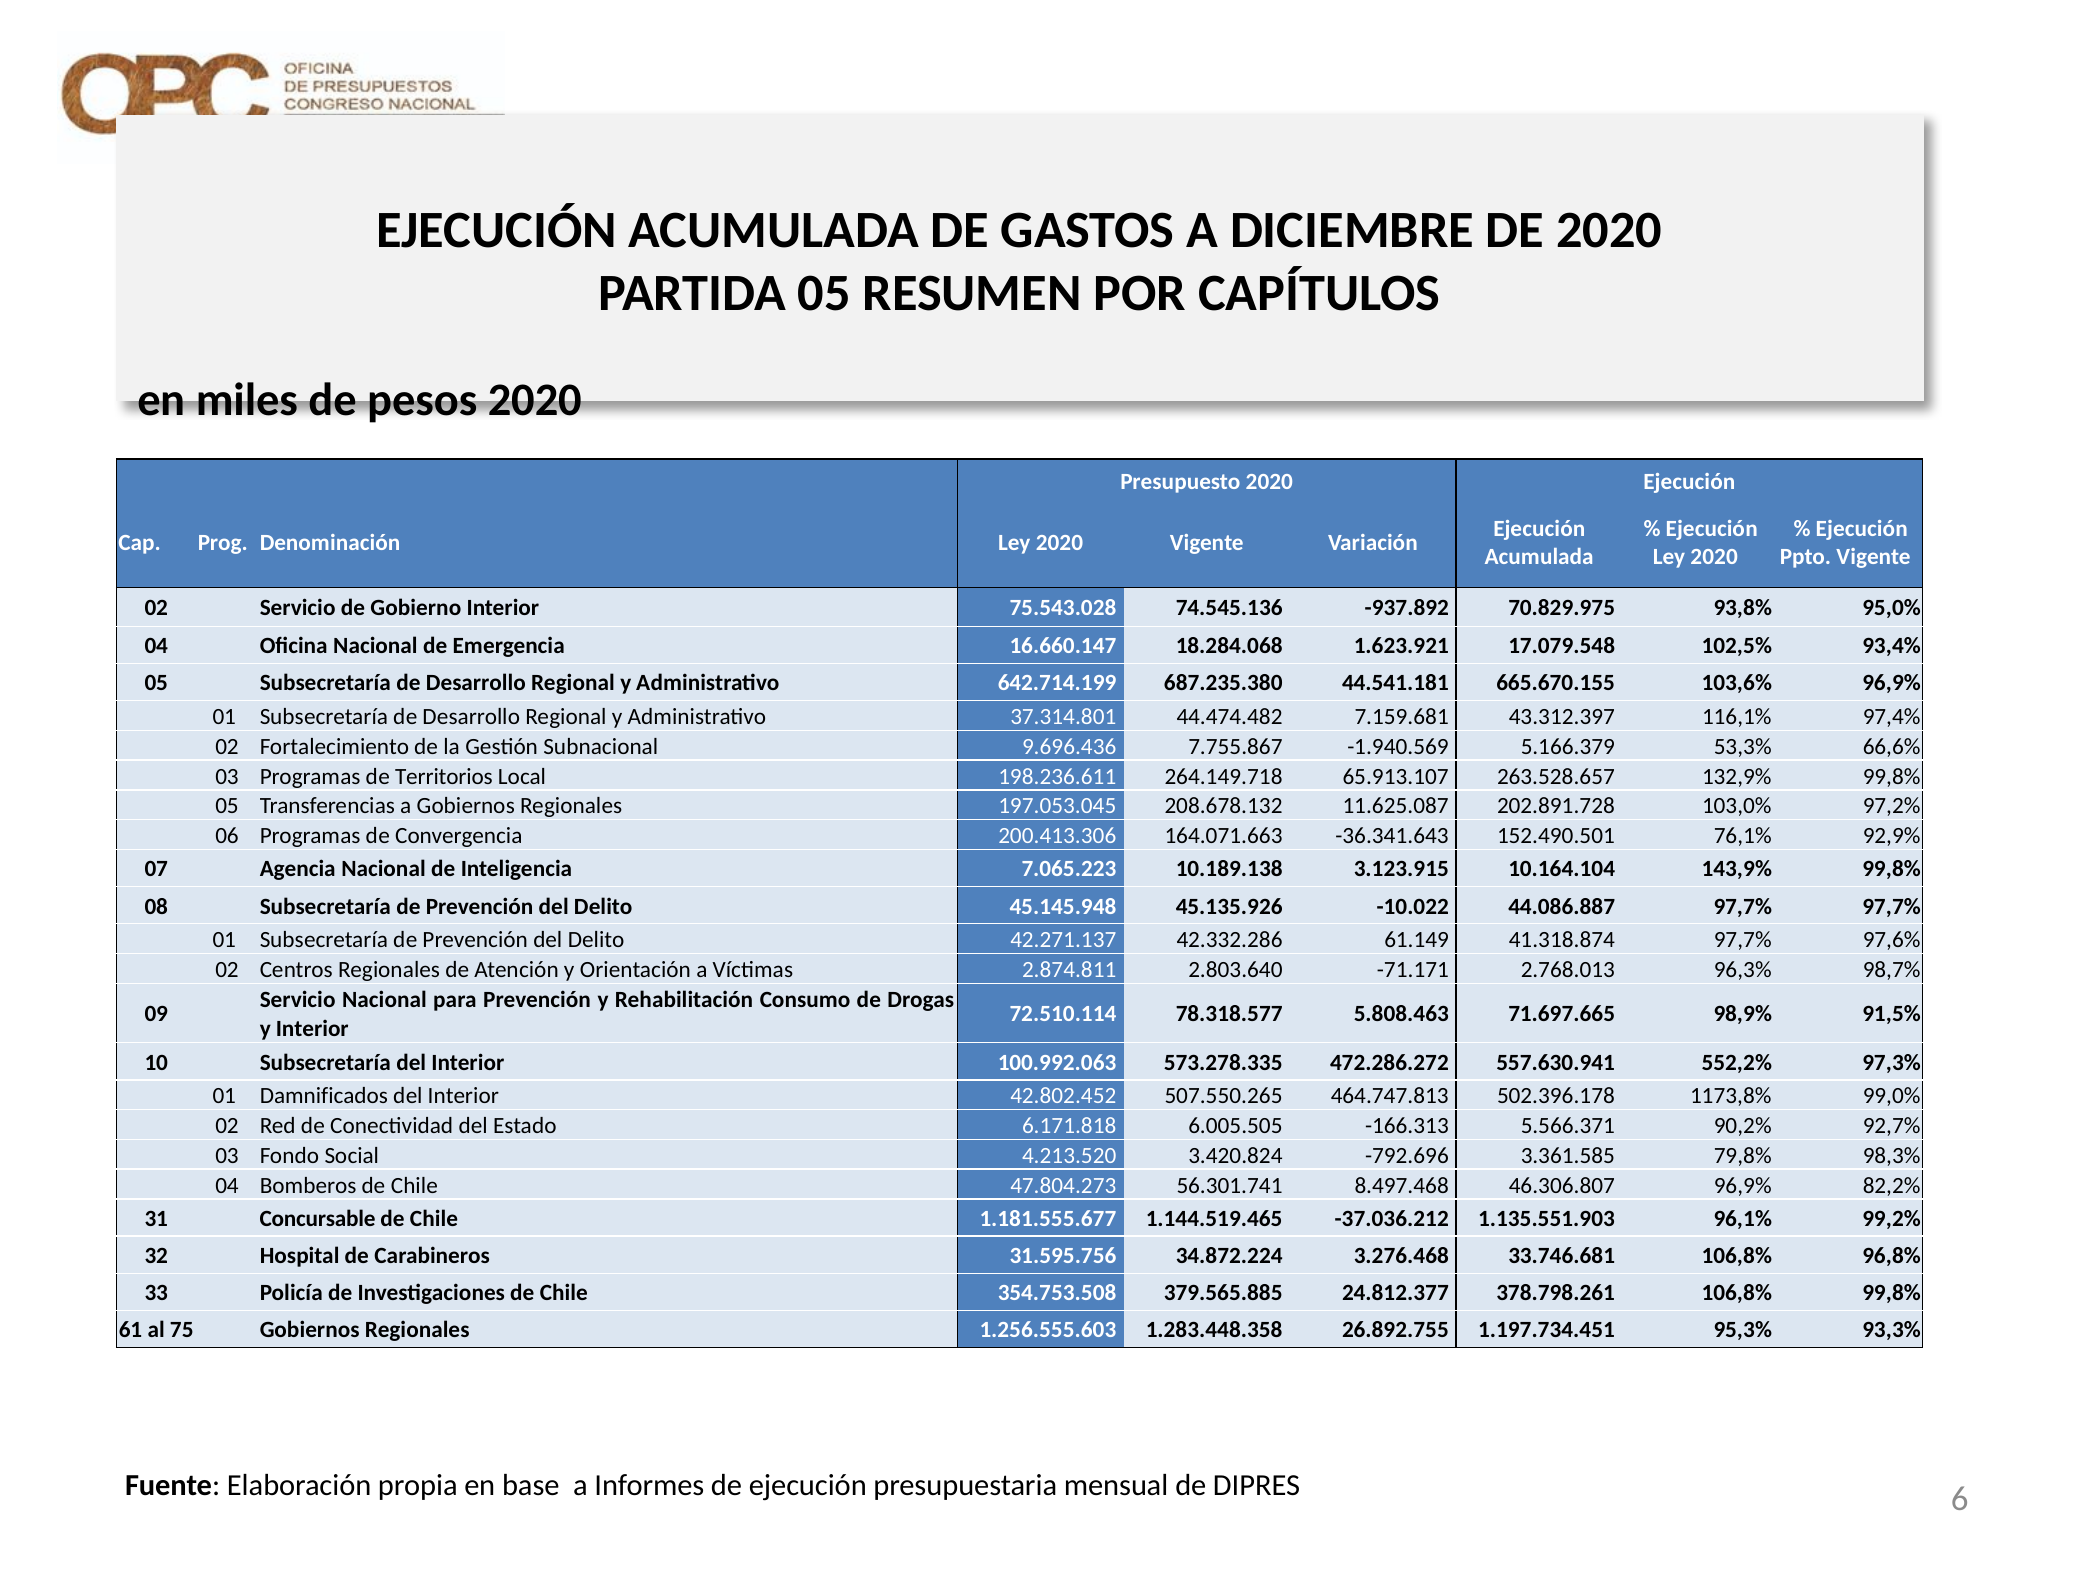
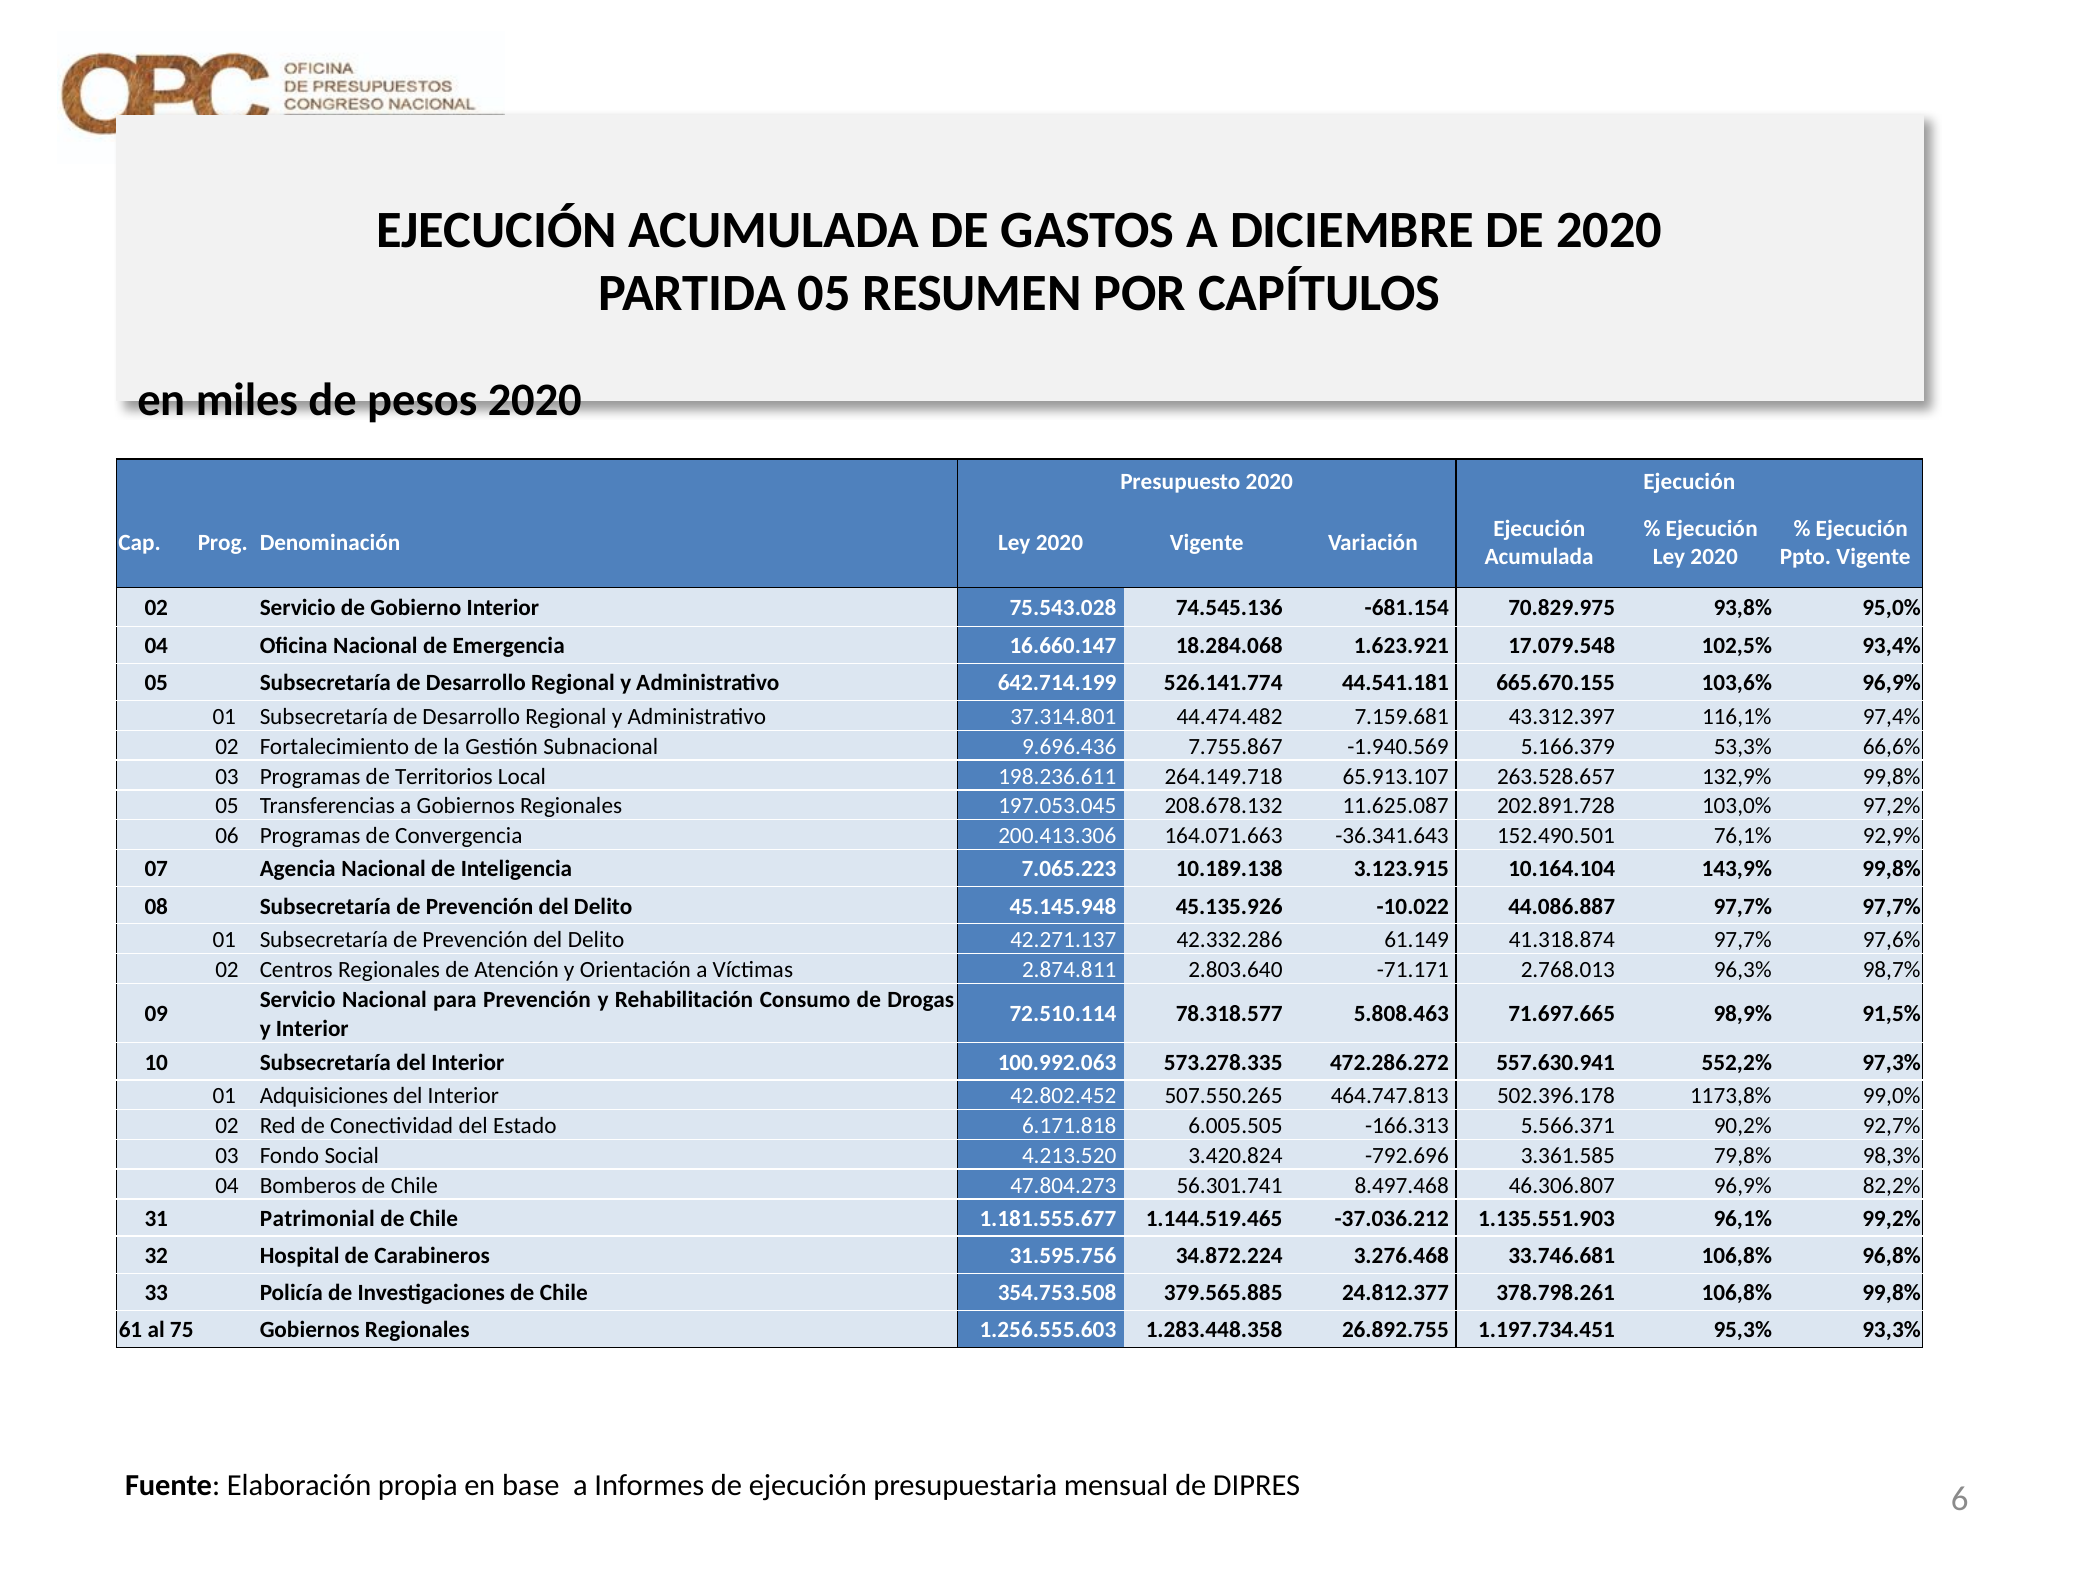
-937.892: -937.892 -> -681.154 (1407, 608)
687.235.380: 687.235.380 -> 526.141.774 (1223, 684)
Damnificados: Damnificados -> Adquisiciones (324, 1097)
Concursable: Concursable -> Patrimonial (317, 1219)
